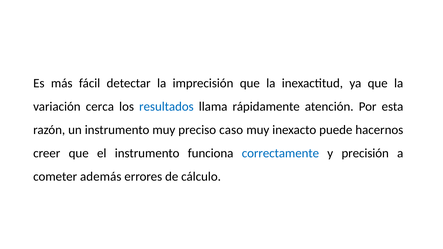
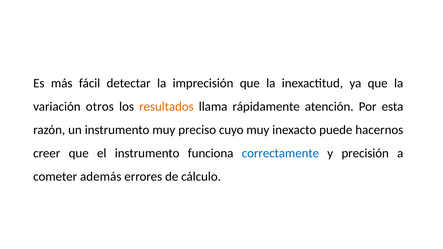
cerca: cerca -> otros (100, 107)
resultados colour: blue -> orange (166, 107)
caso: caso -> cuyo (231, 130)
